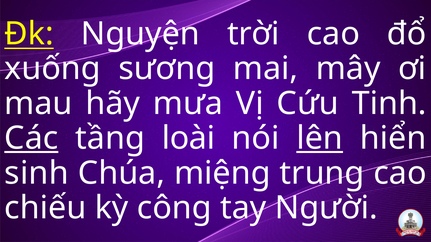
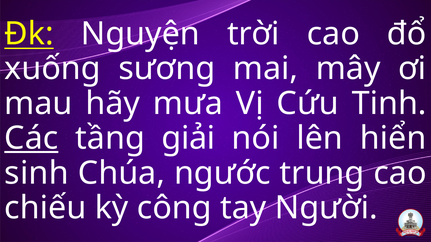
loài: loài -> giải (188, 138)
lên underline: present -> none (320, 138)
miệng: miệng -> ngước (222, 173)
